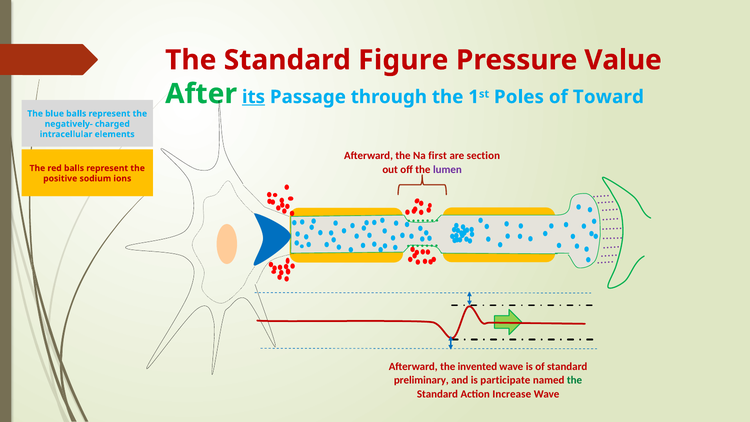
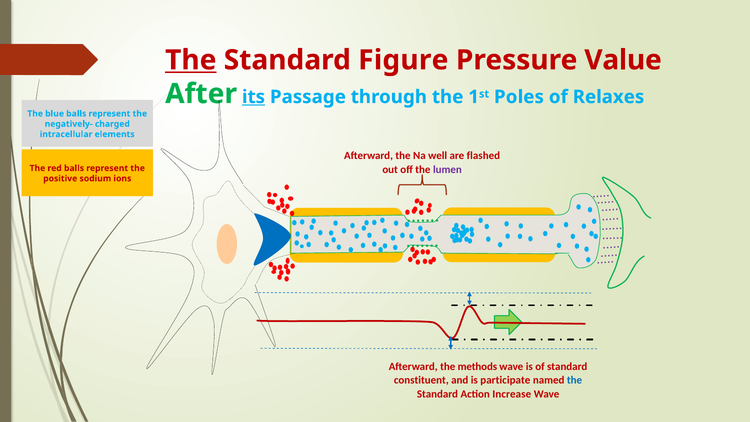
The underline: none -> present (191, 60)
Toward: Toward -> Relaxes (608, 97)
first: first -> well (438, 156)
section: section -> flashed (483, 156)
invented: invented -> methods (477, 366)
preliminary: preliminary -> constituent (421, 380)
the colour: green -> blue (575, 380)
